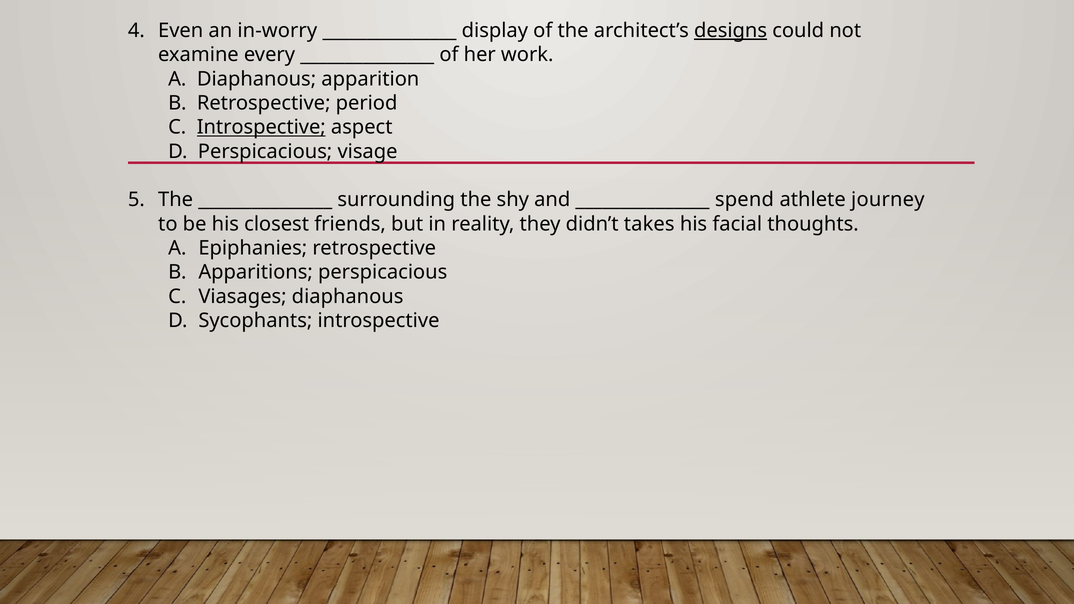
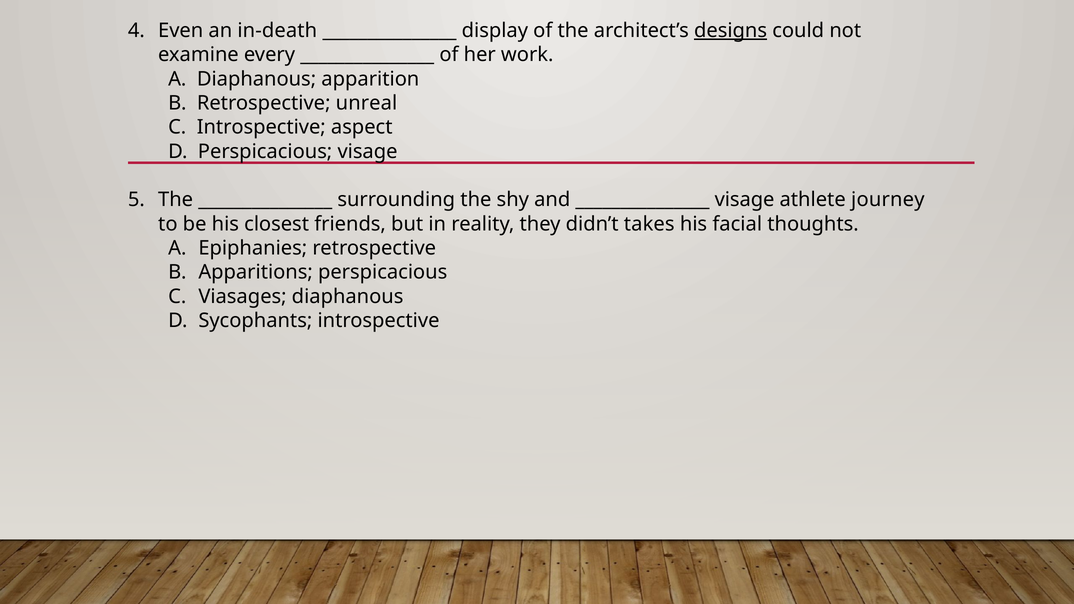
in-worry: in-worry -> in-death (277, 31)
period: period -> unreal (366, 103)
Introspective underline: present -> none (261, 127)
spend: spend -> visage (745, 200)
